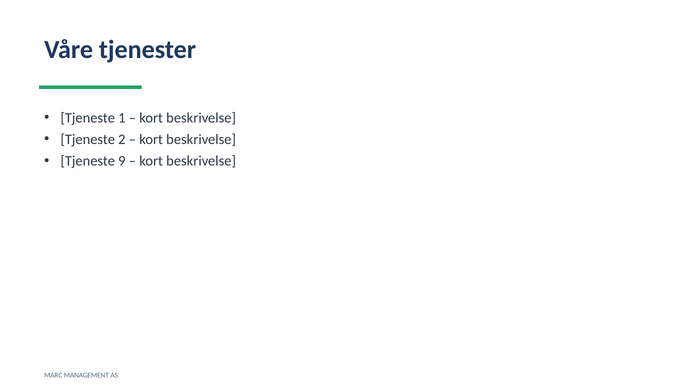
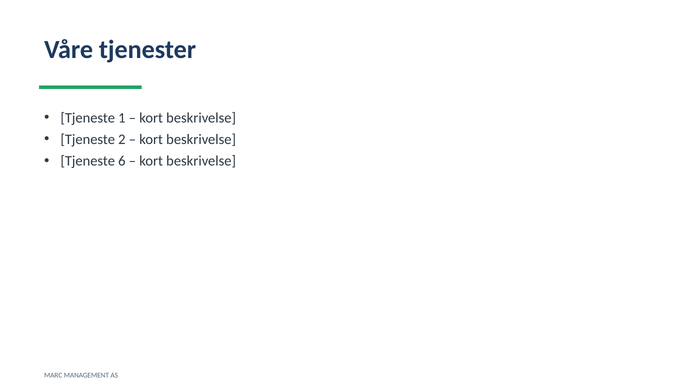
9: 9 -> 6 (122, 161)
